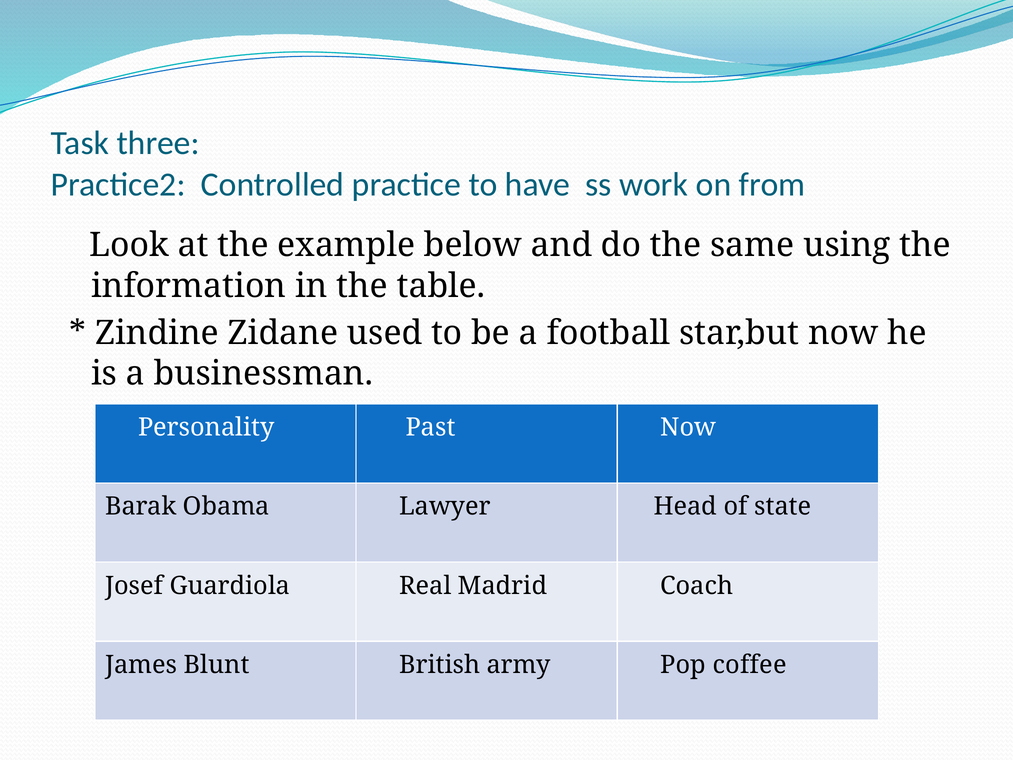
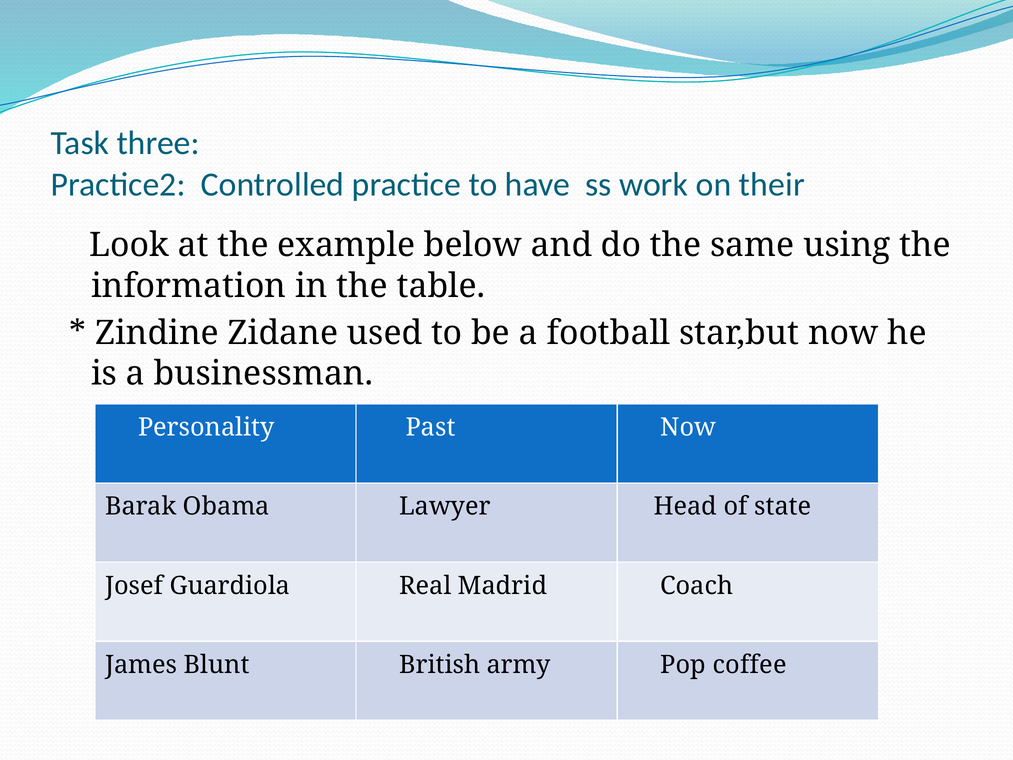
from: from -> their (772, 184)
